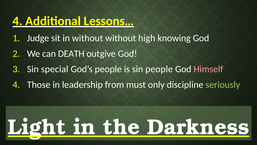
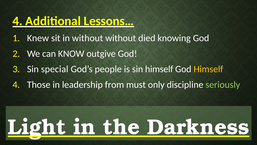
Judge: Judge -> Knew (38, 38)
high: high -> died (147, 38)
DEATH: DEATH -> KNOW (71, 54)
sin people: people -> himself (159, 69)
Himself colour: pink -> yellow (208, 69)
